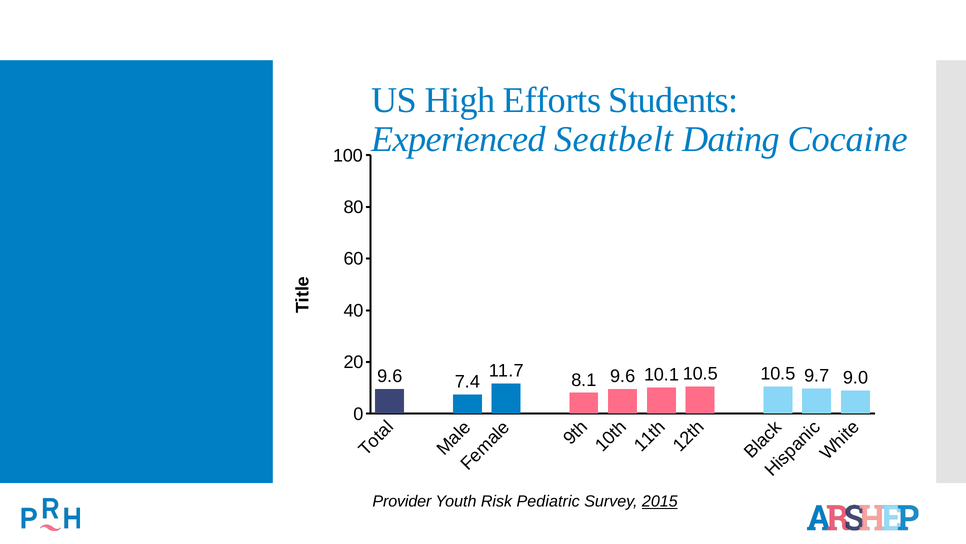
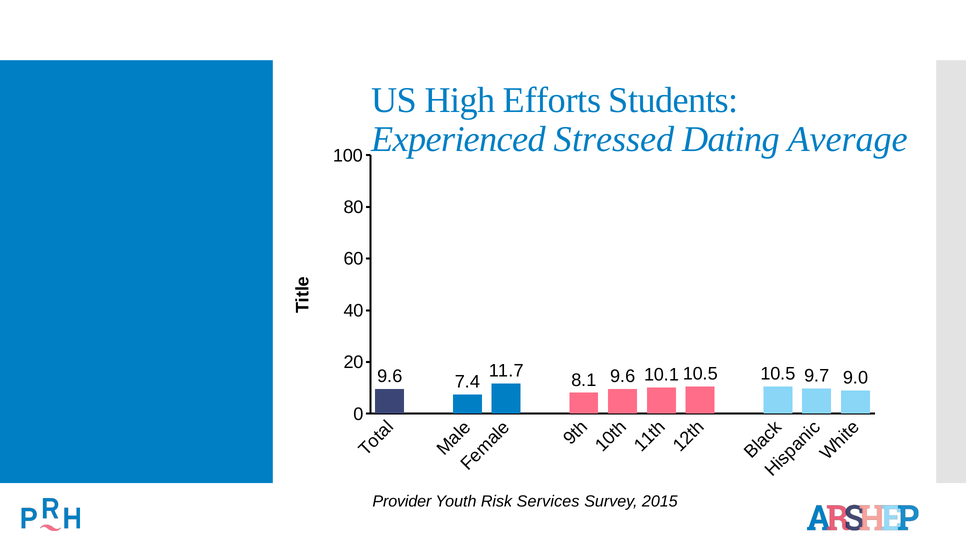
Seatbelt: Seatbelt -> Stressed (614, 139)
Cocaine: Cocaine -> Average (848, 139)
Pediatric: Pediatric -> Services (548, 501)
2015 underline: present -> none (660, 501)
